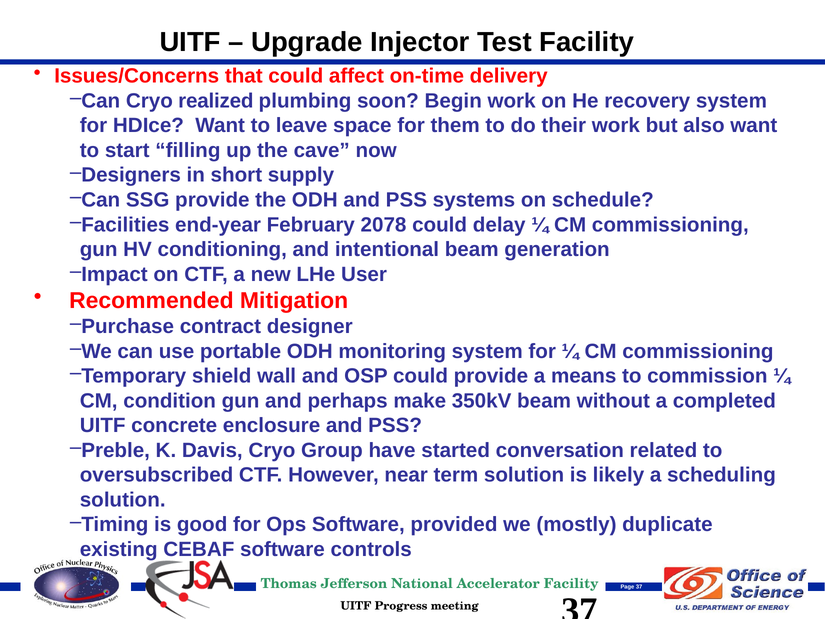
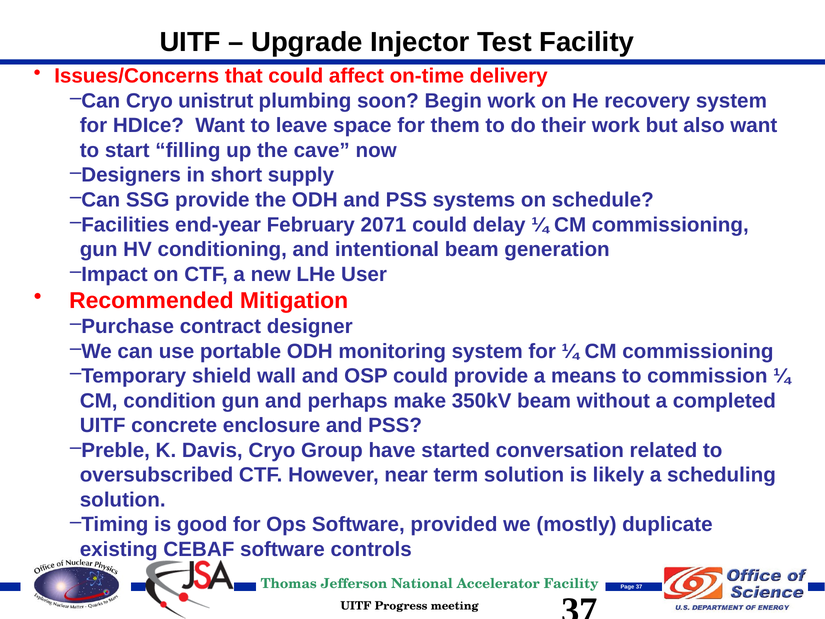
realized: realized -> unistrut (216, 101)
2078: 2078 -> 2071 (383, 225)
